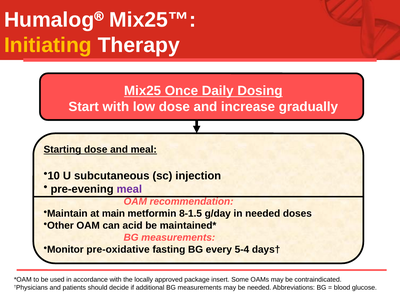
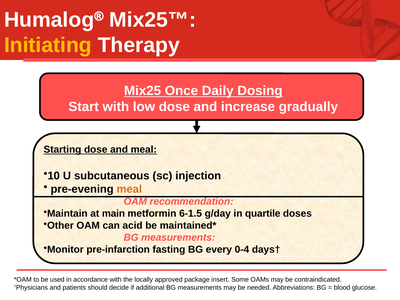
meal colour: purple -> orange (129, 189)
8-1.5: 8-1.5 -> 6-1.5 (191, 214)
in needed: needed -> quartile (263, 214)
pre-oxidative: pre-oxidative -> pre-infarction (118, 250)
5-4: 5-4 -> 0-4 (242, 250)
